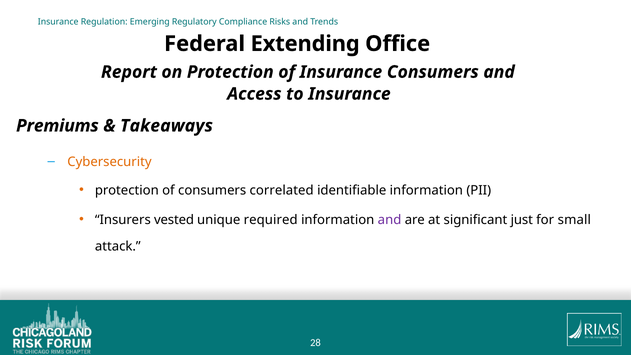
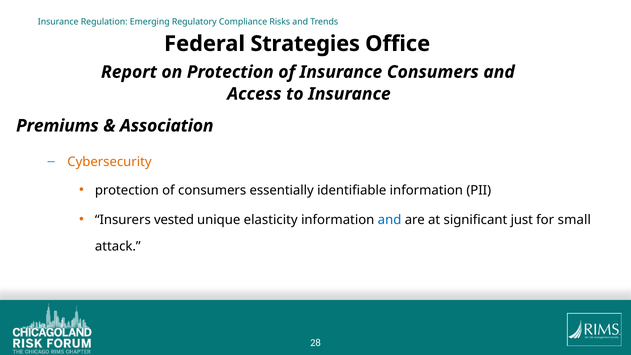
Extending: Extending -> Strategies (305, 44)
Takeaways: Takeaways -> Association (167, 126)
correlated: correlated -> essentially (282, 190)
required: required -> elasticity (271, 220)
and colour: purple -> blue (390, 220)
